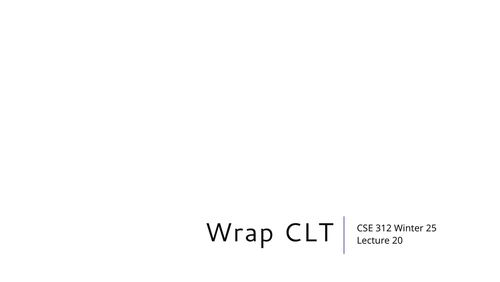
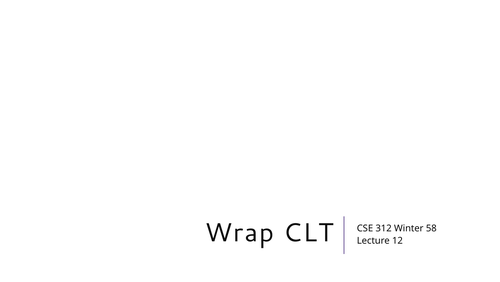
25: 25 -> 58 (431, 228)
20: 20 -> 12 (397, 240)
